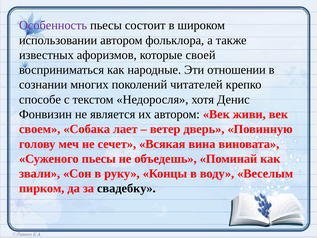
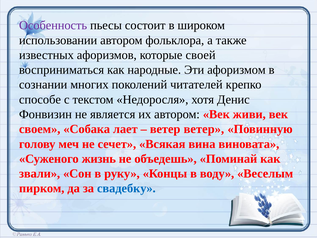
отношении: отношении -> афоризмом (236, 70)
ветер дверь: дверь -> ветер (204, 129)
Суженого пьесы: пьесы -> жизнь (99, 159)
свадебку colour: black -> blue (126, 188)
